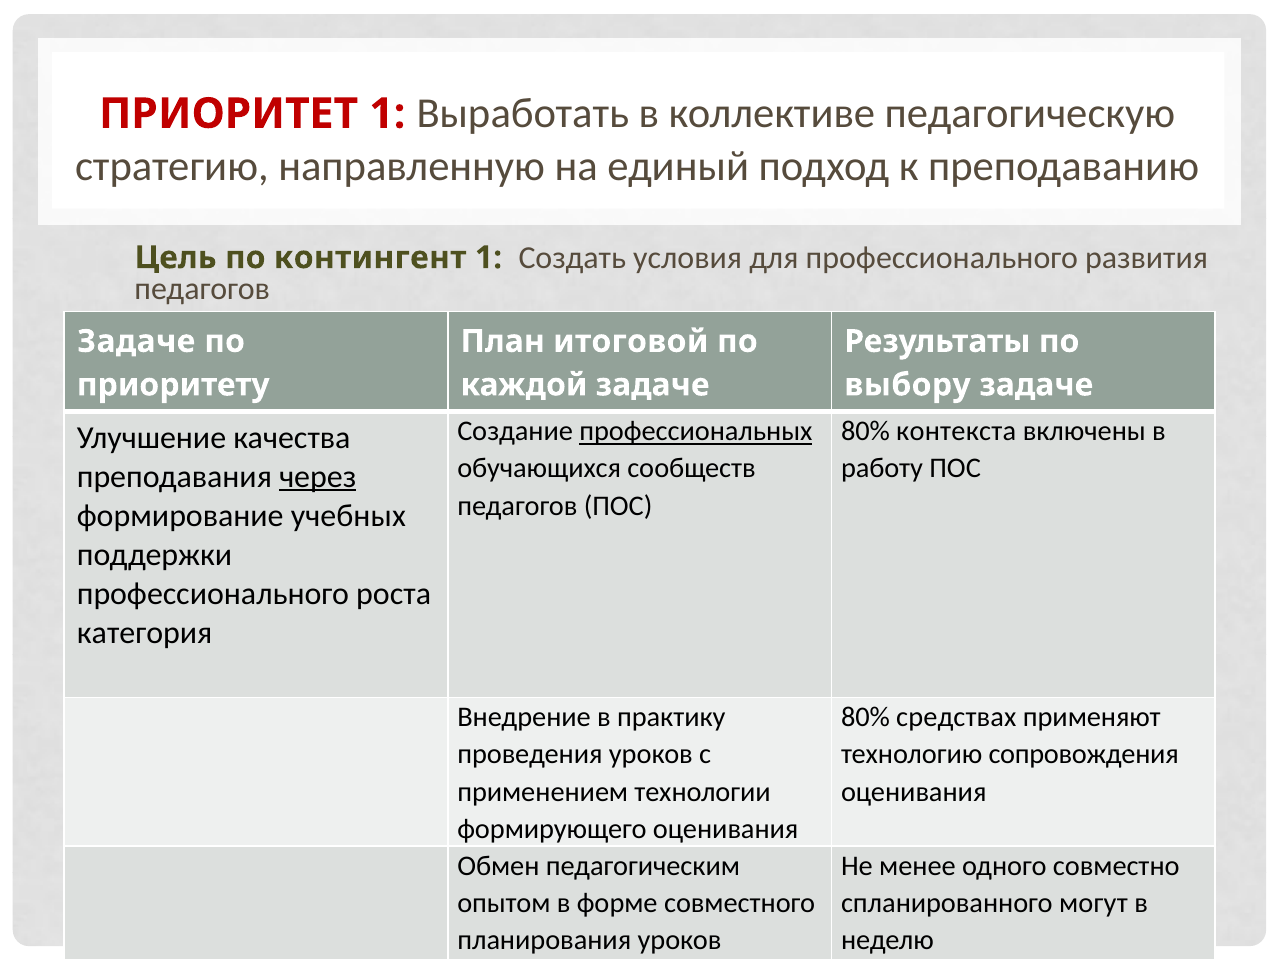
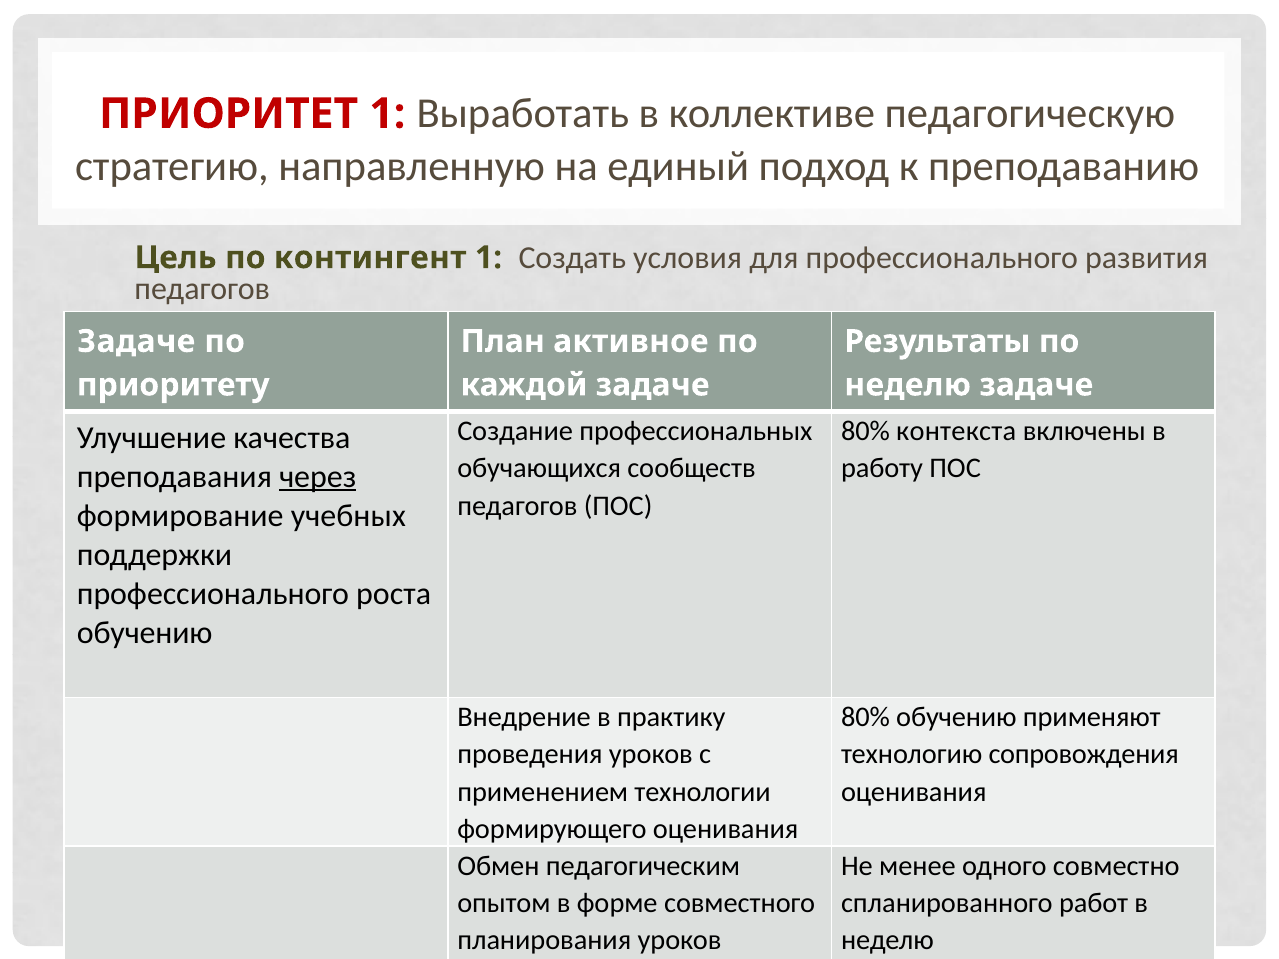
итоговой: итоговой -> активное (631, 342)
выбору: выбору -> неделю (908, 385)
профессиональных underline: present -> none (696, 432)
категория: категория -> обучению (145, 633)
80% средствах: средствах -> обучению (956, 718)
могут: могут -> работ (1094, 903)
